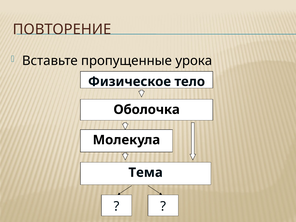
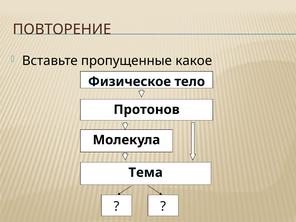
урока: урока -> какое (194, 61)
Оболочка: Оболочка -> Протонов (147, 110)
